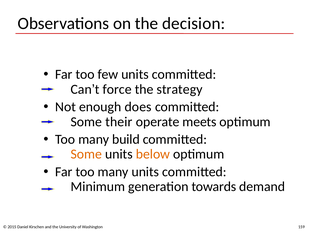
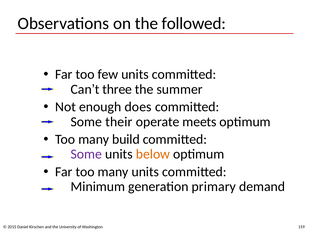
decision: decision -> followed (194, 24)
force: force -> three (117, 89)
strategy: strategy -> summer (180, 89)
Some colour: orange -> purple (86, 154)
towards: towards -> primary (214, 186)
